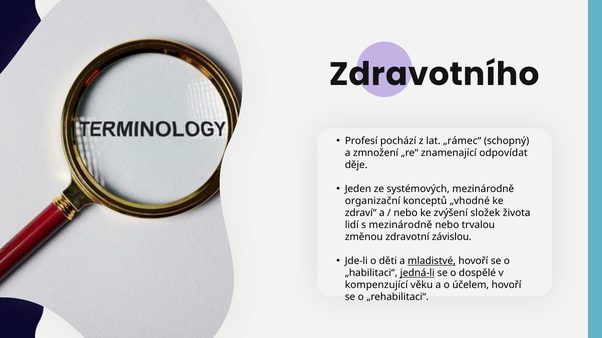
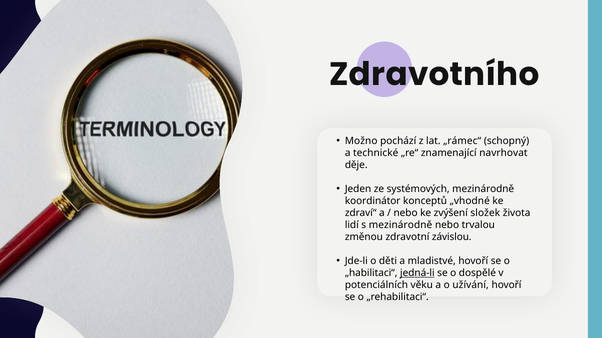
Profesí: Profesí -> Možno (361, 141)
zmnožení: zmnožení -> technické (376, 153)
odpovídat: odpovídat -> navrhovat (503, 153)
organizační: organizační -> koordinátor (373, 201)
mladistvé underline: present -> none (432, 261)
kompenzující: kompenzující -> potenciálních (376, 286)
účelem: účelem -> užívání (471, 286)
